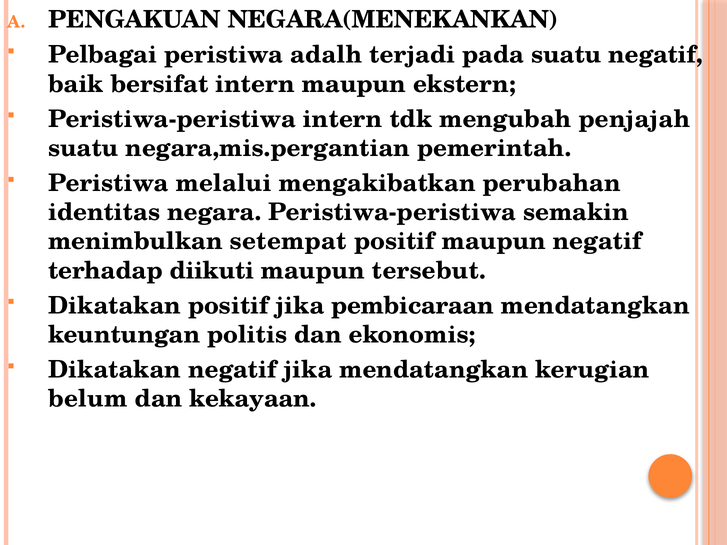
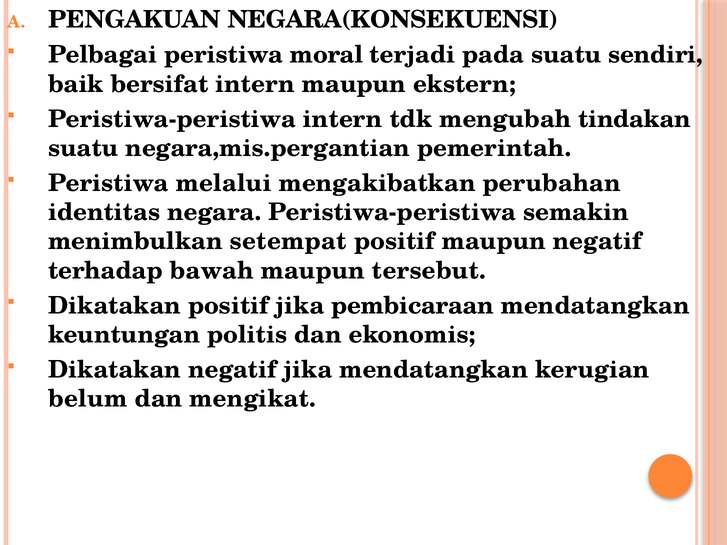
NEGARA(MENEKANKAN: NEGARA(MENEKANKAN -> NEGARA(KONSEKUENSI (393, 20)
adalh: adalh -> moral (327, 55)
suatu negatif: negatif -> sendiri (656, 55)
penjajah: penjajah -> tindakan (635, 119)
diikuti: diikuti -> bawah (212, 271)
kekayaan: kekayaan -> mengikat (253, 399)
